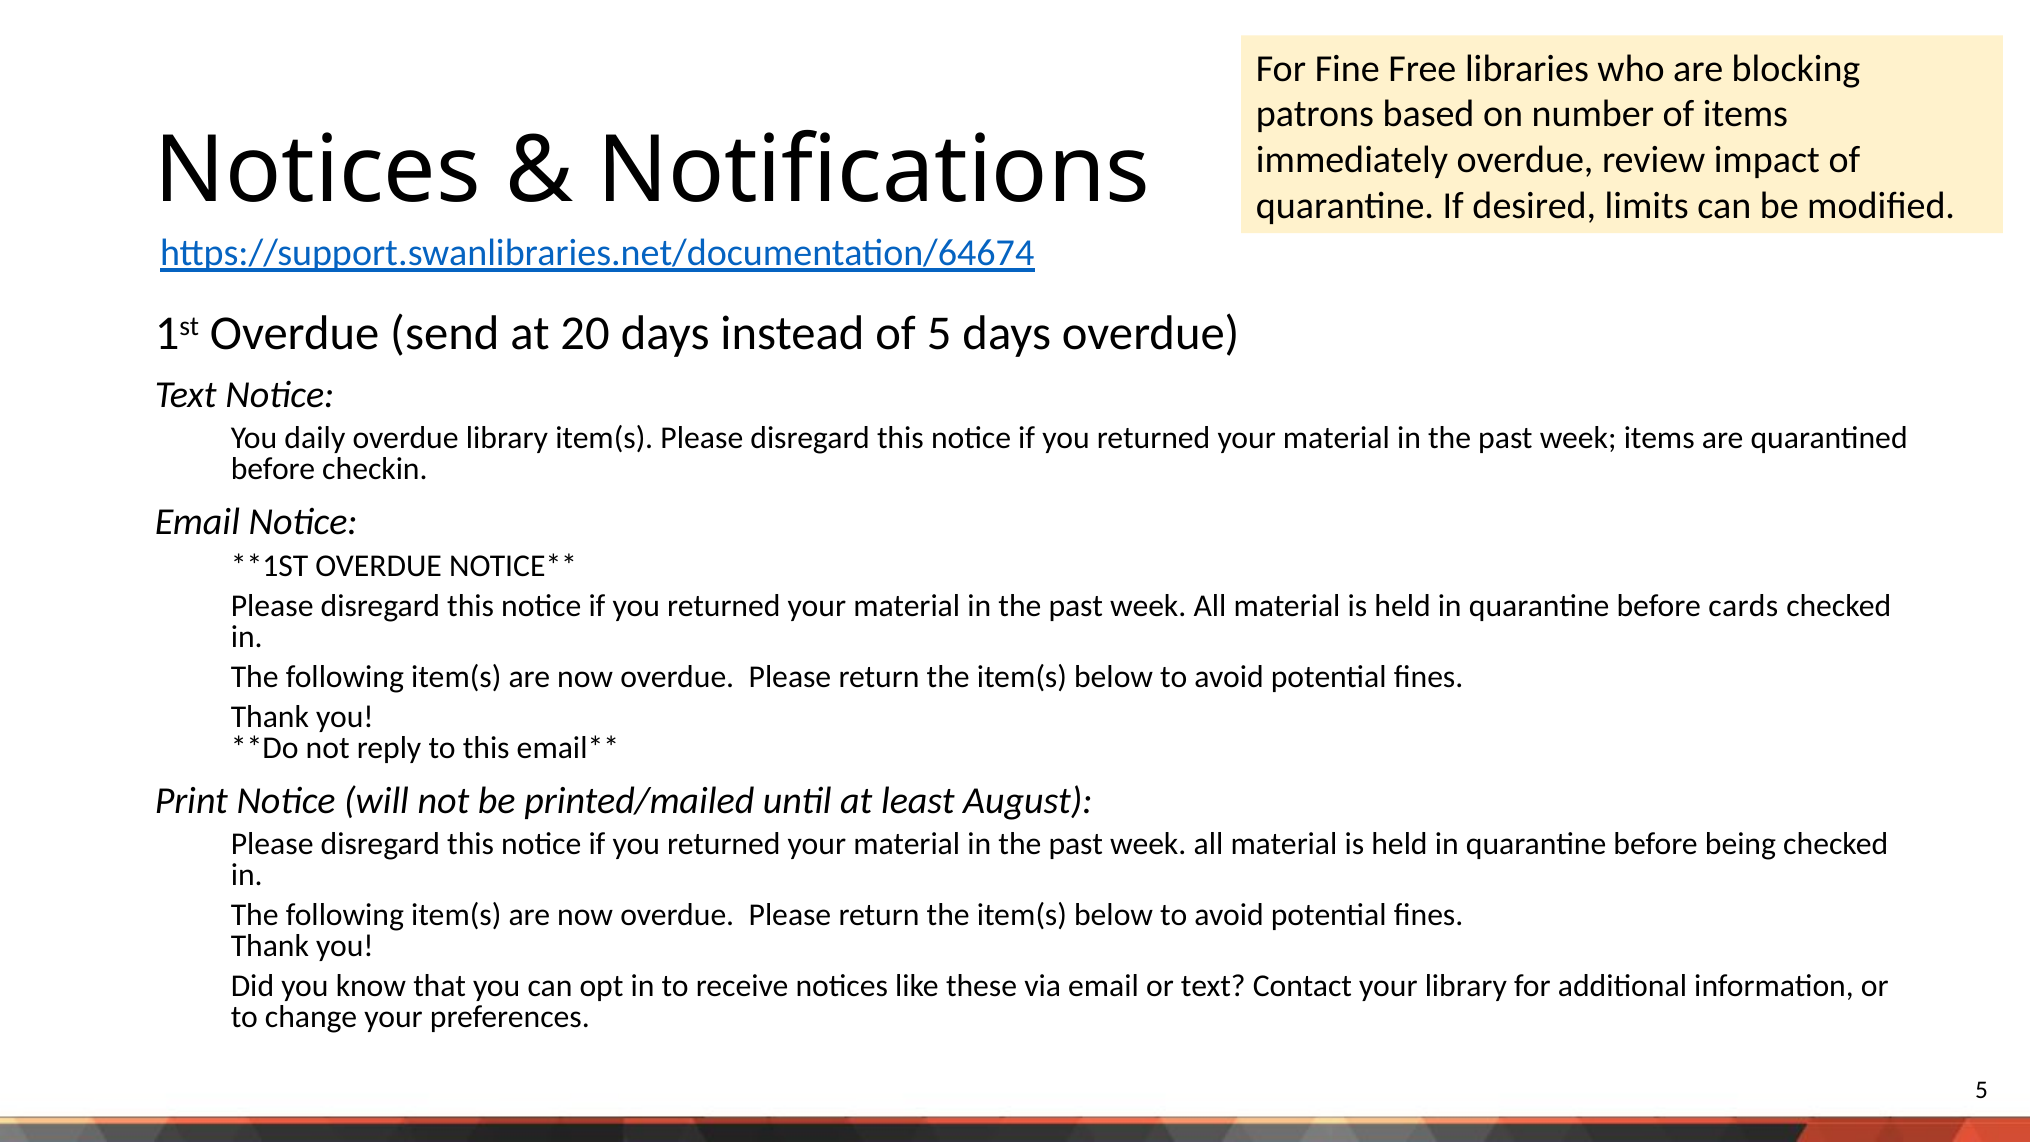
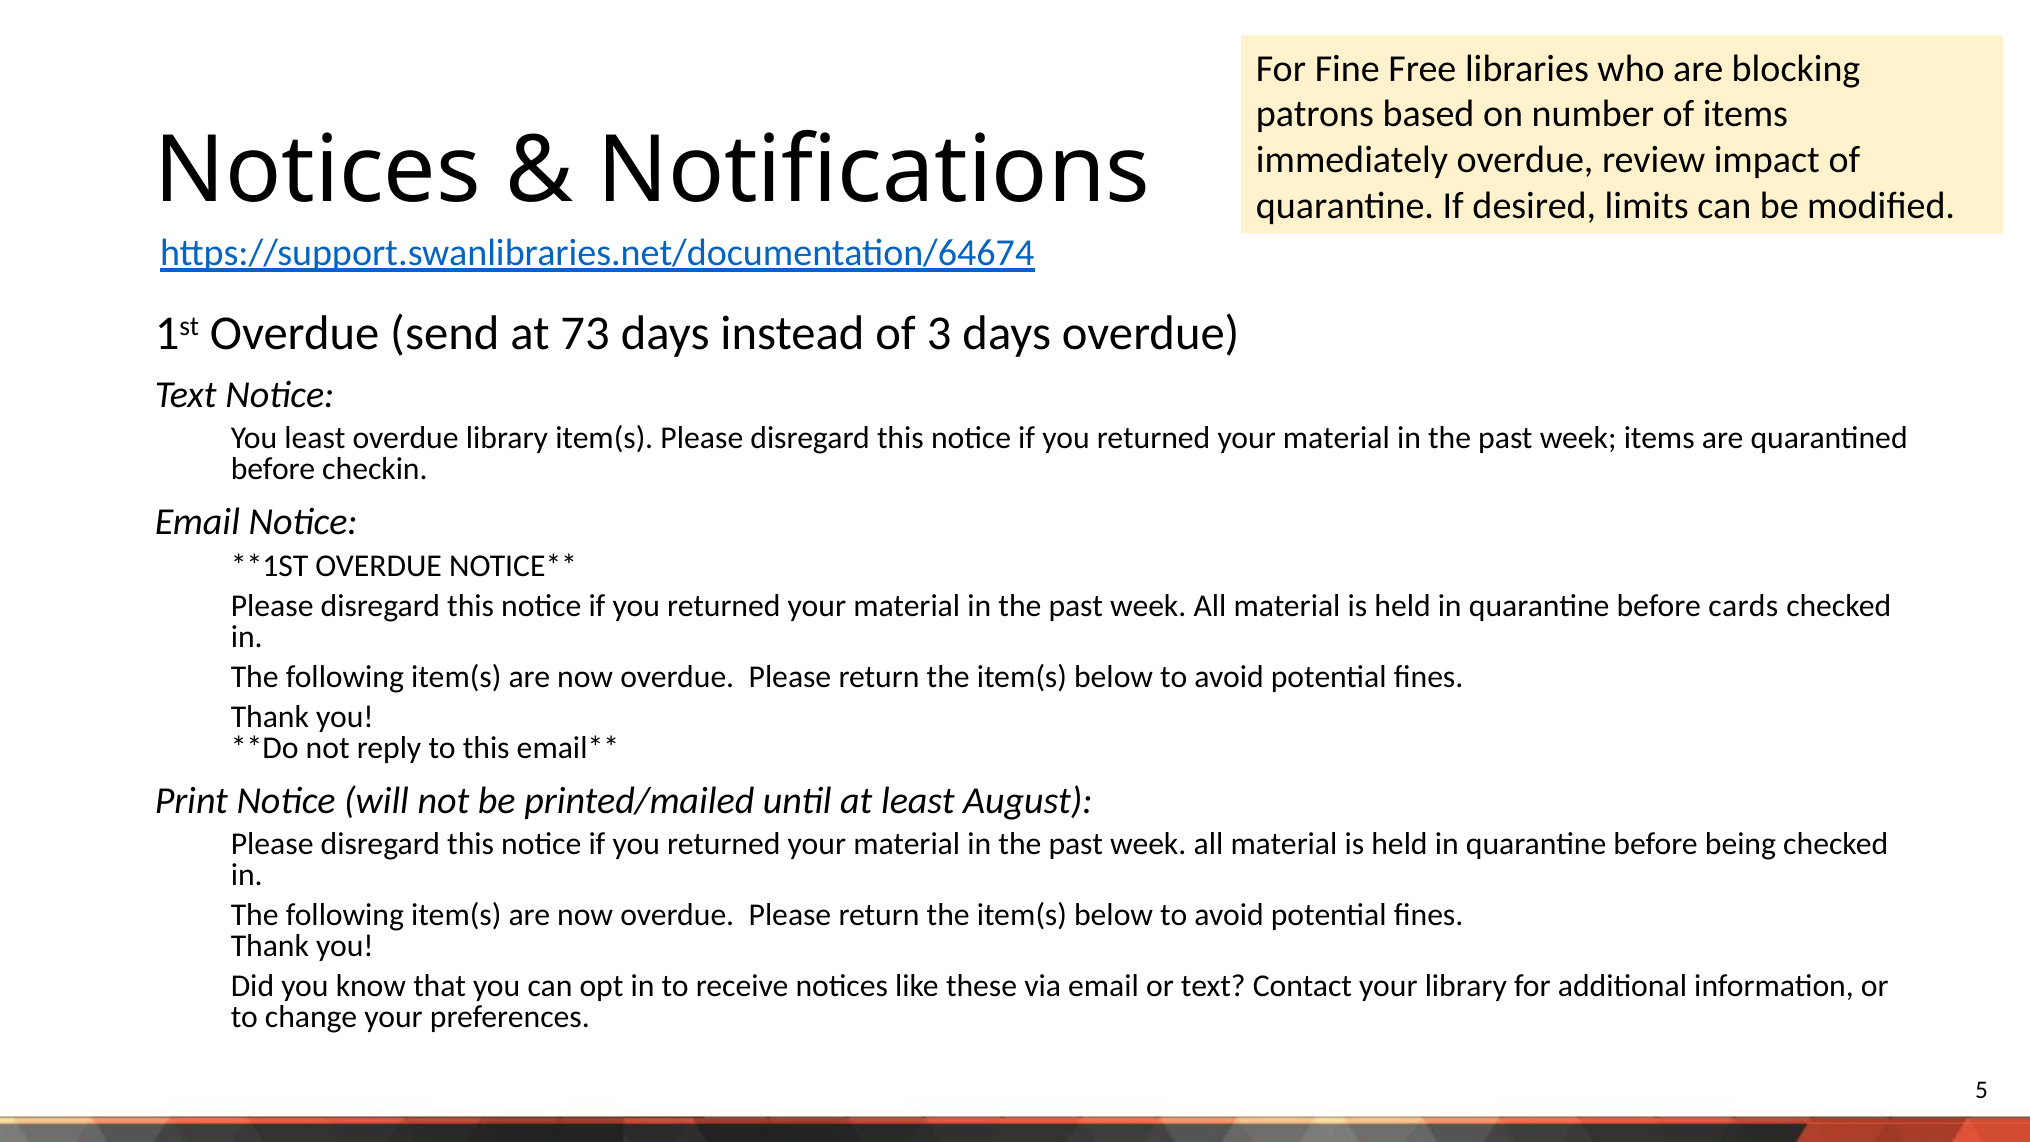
20: 20 -> 73 (585, 333)
of 5: 5 -> 3 (939, 333)
You daily: daily -> least (315, 438)
